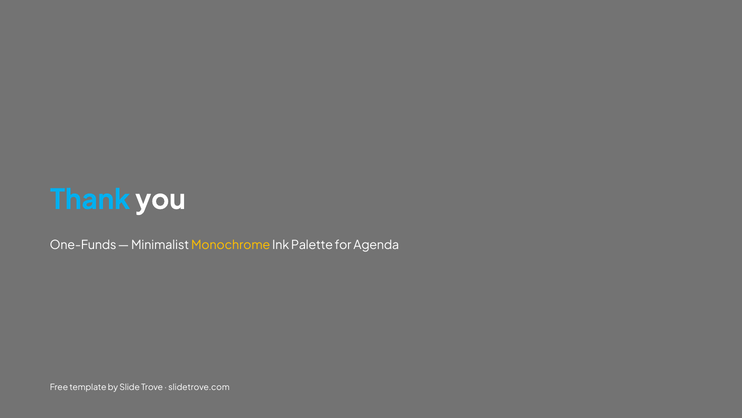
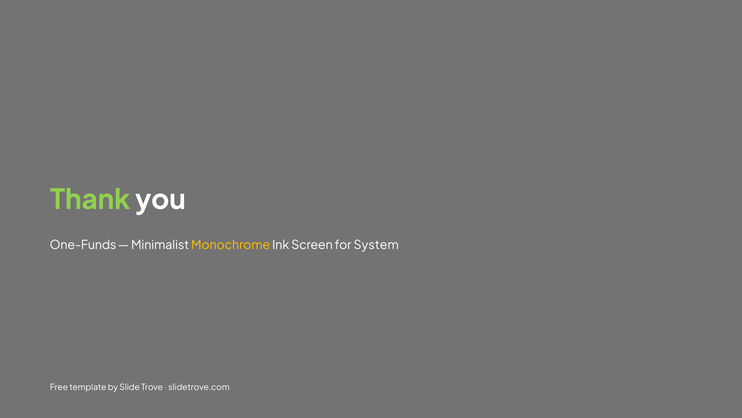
Thank colour: light blue -> light green (90, 199)
Palette: Palette -> Screen (312, 245)
Agenda: Agenda -> System (376, 245)
